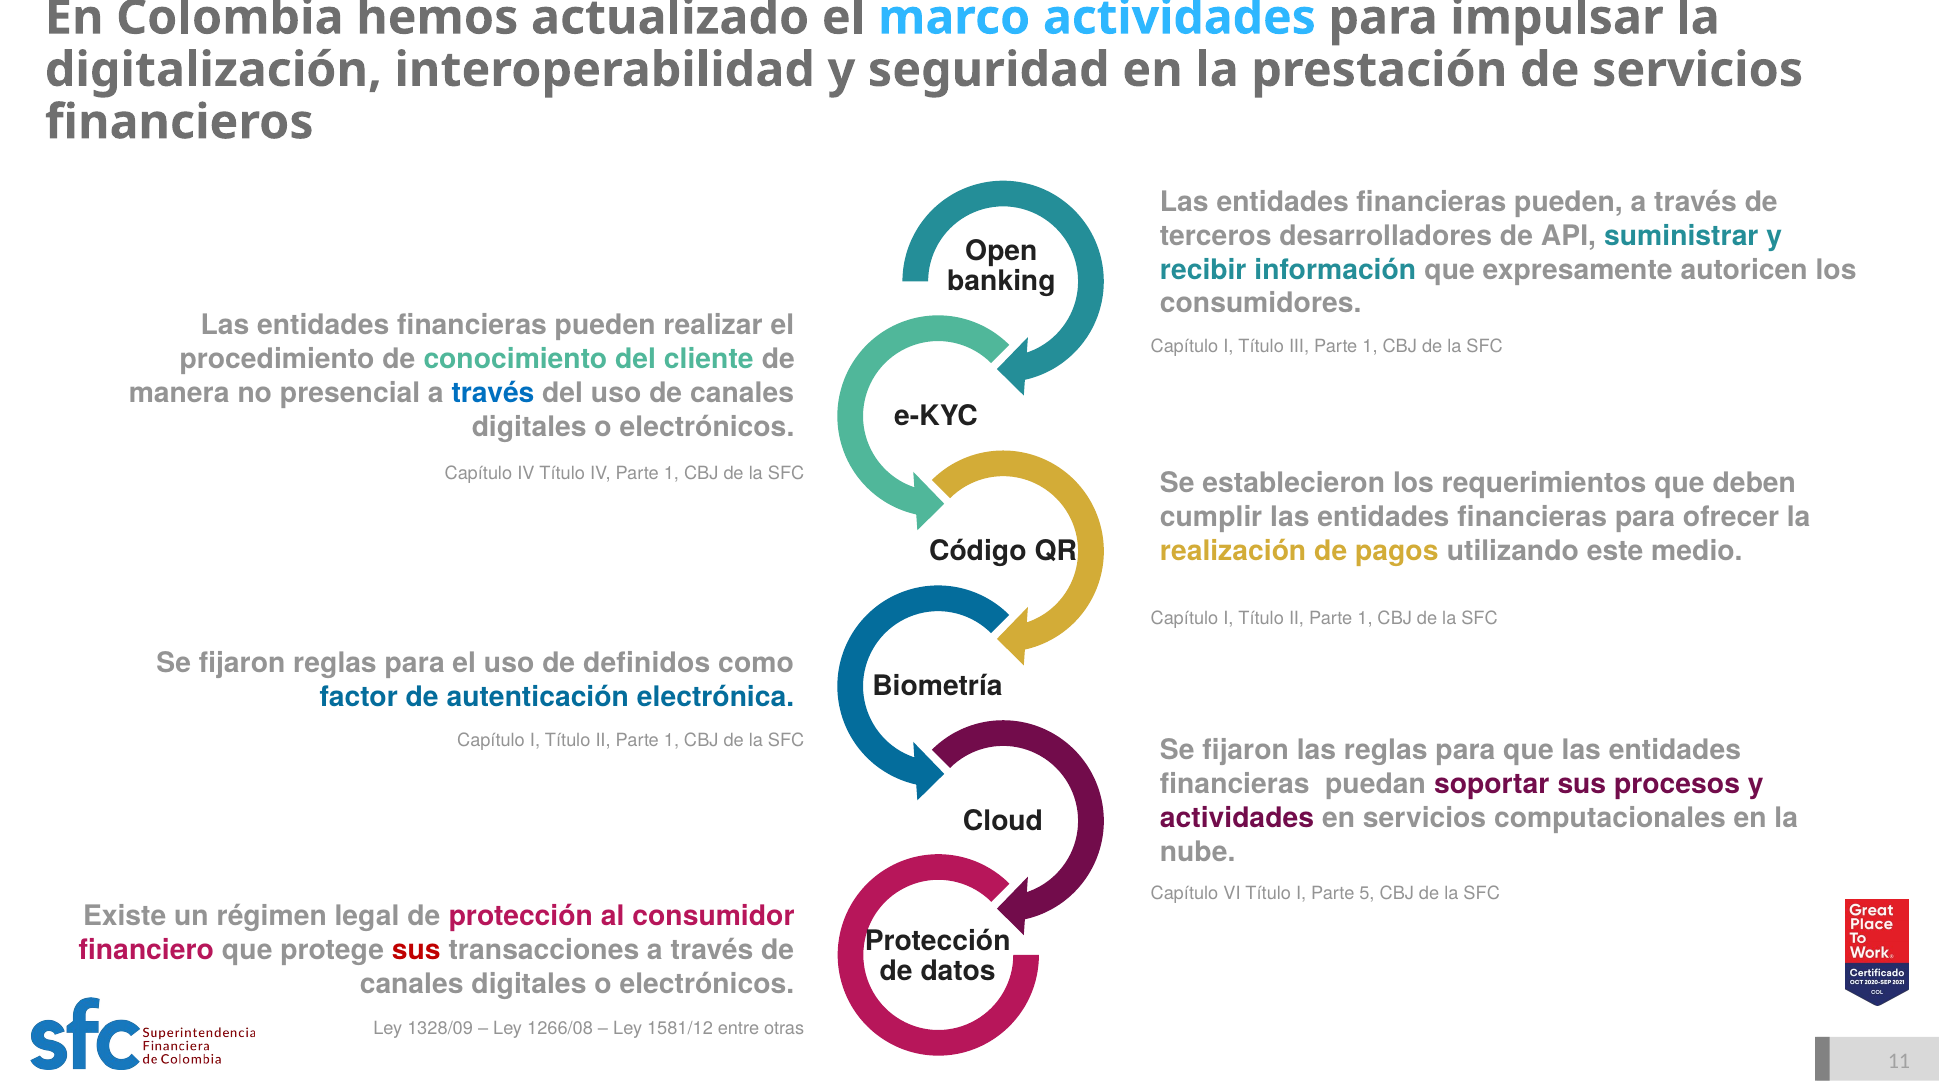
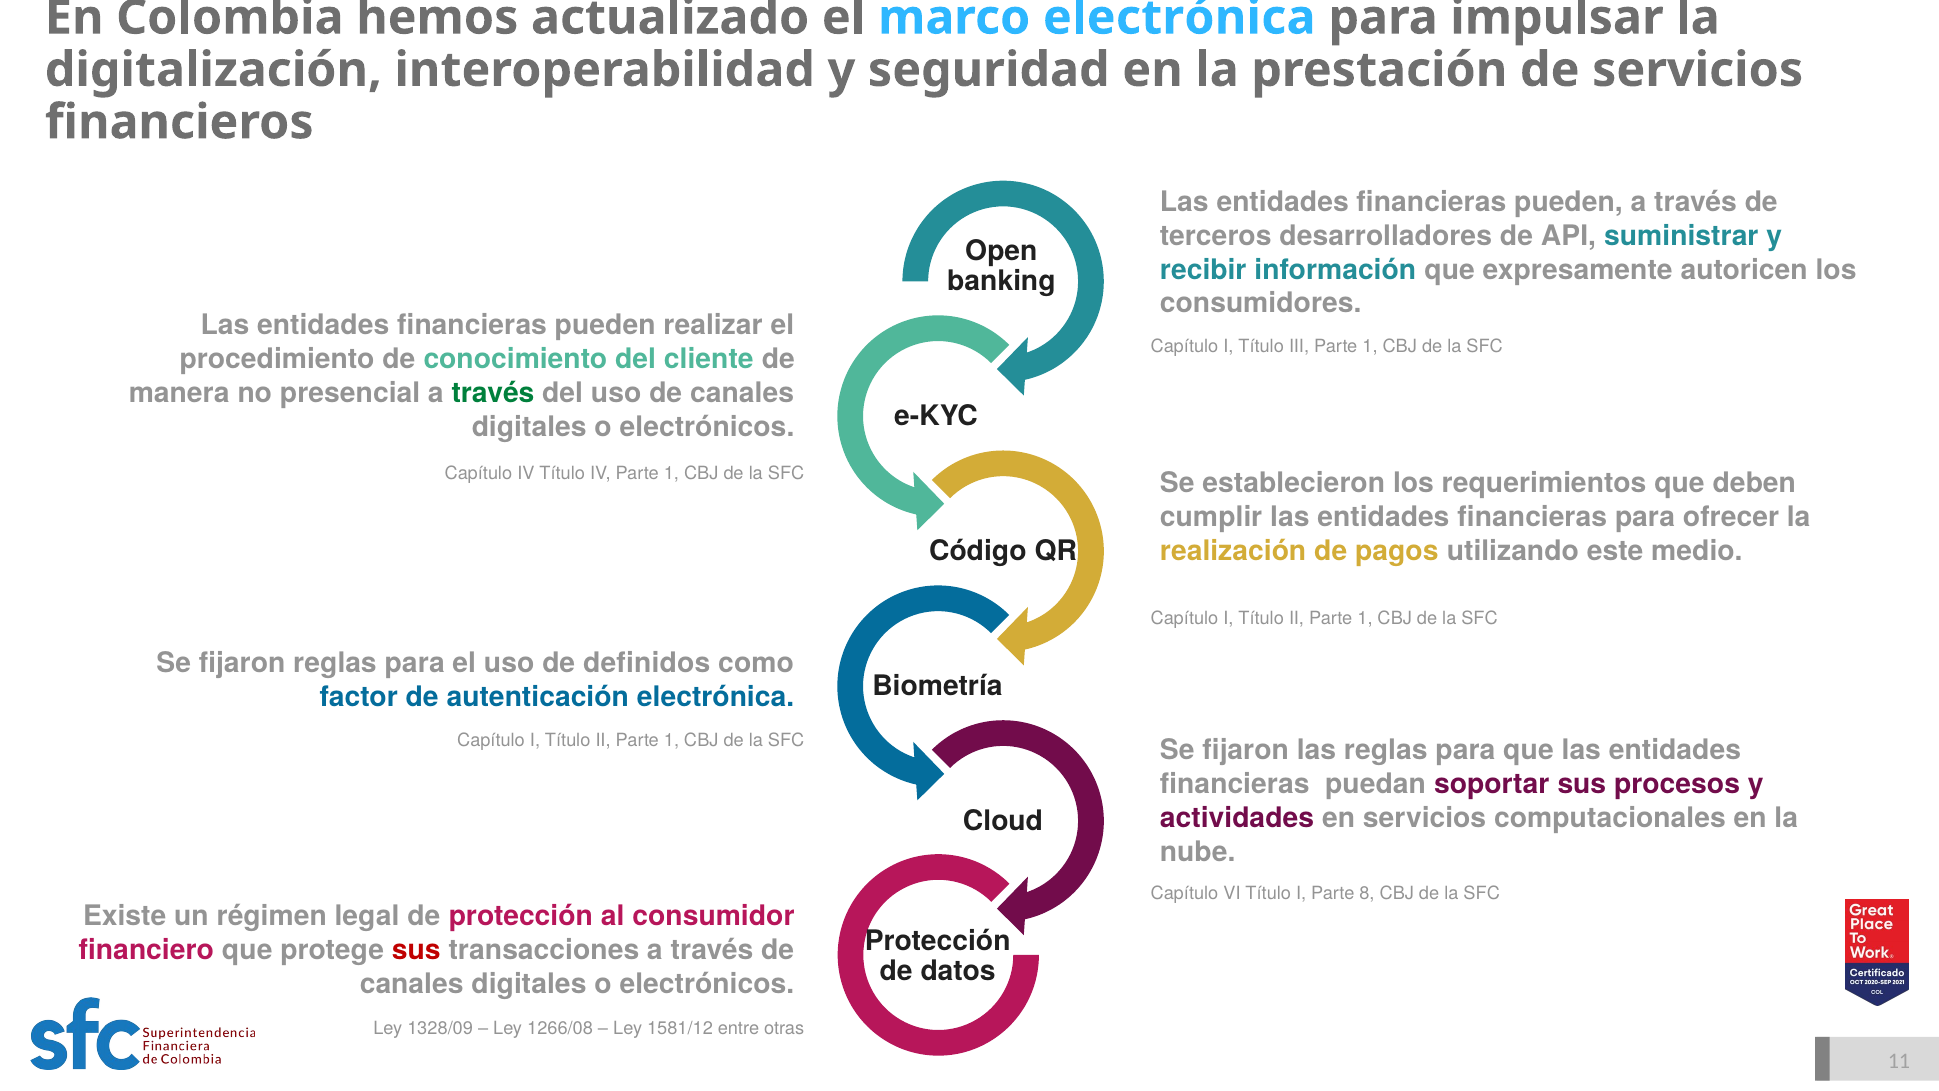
marco actividades: actividades -> electrónica (1179, 18)
través colour: blue -> green (493, 393)
5: 5 -> 8 (1367, 893)
